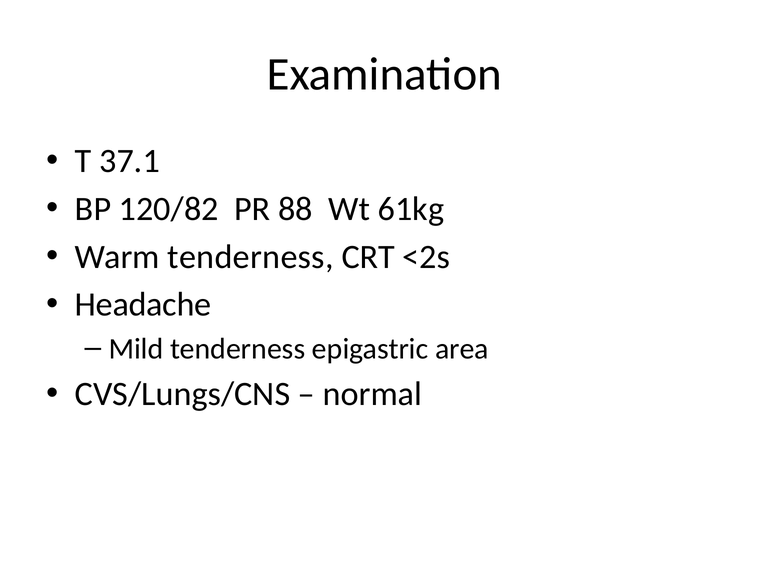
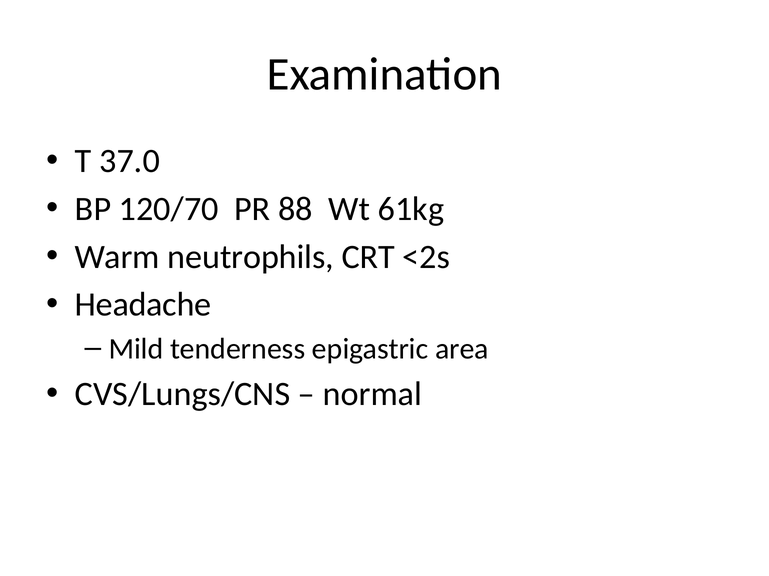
37.1: 37.1 -> 37.0 (130, 161)
120/82: 120/82 -> 120/70 (169, 209)
Warm tenderness: tenderness -> neutrophils (251, 257)
